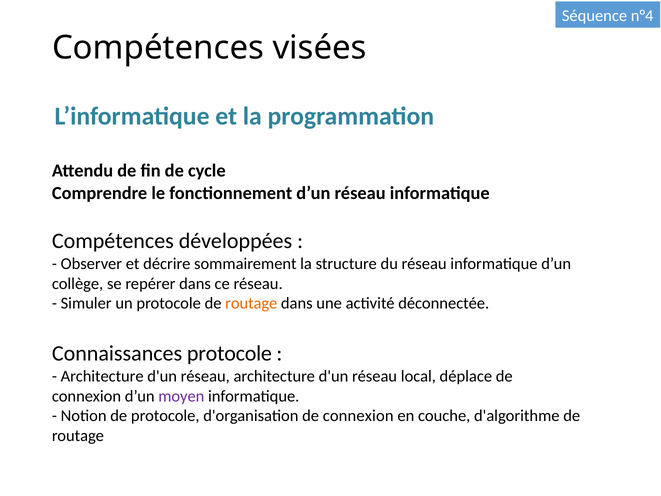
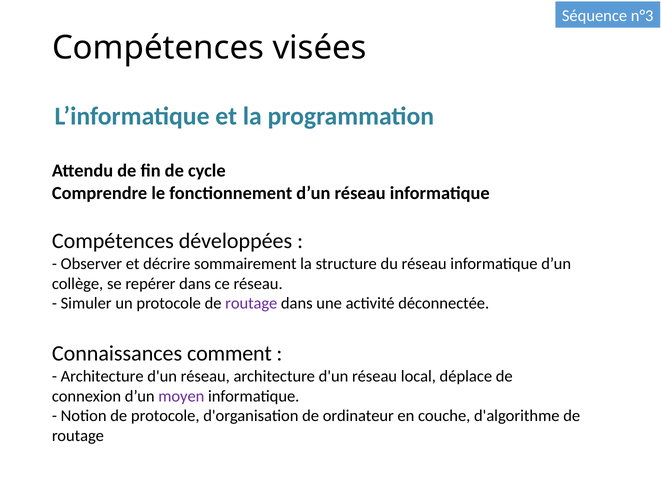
n°4: n°4 -> n°3 (642, 16)
routage colour: orange -> purple (251, 303)
Connaissances protocole: protocole -> comment (229, 353)
d'organisation de connexion: connexion -> ordinateur (358, 416)
